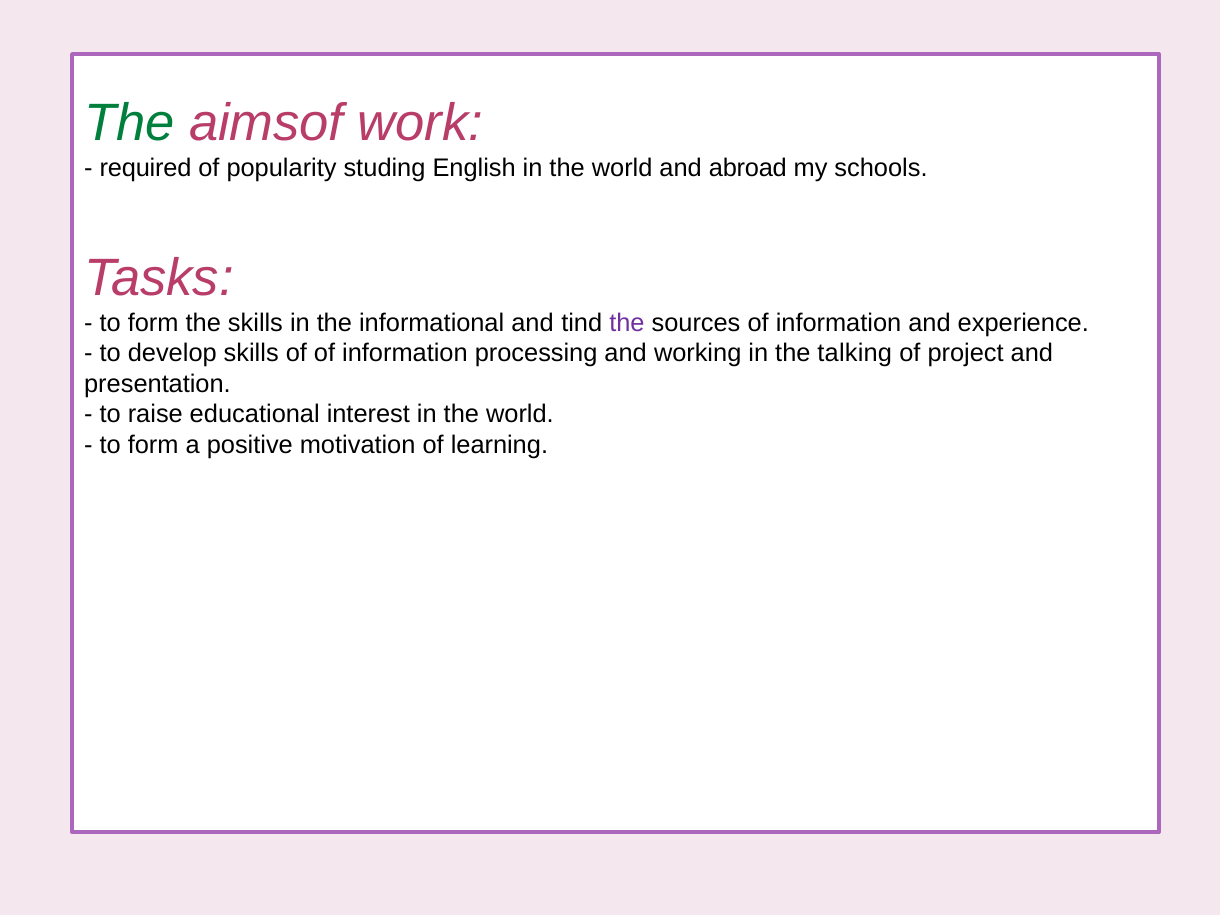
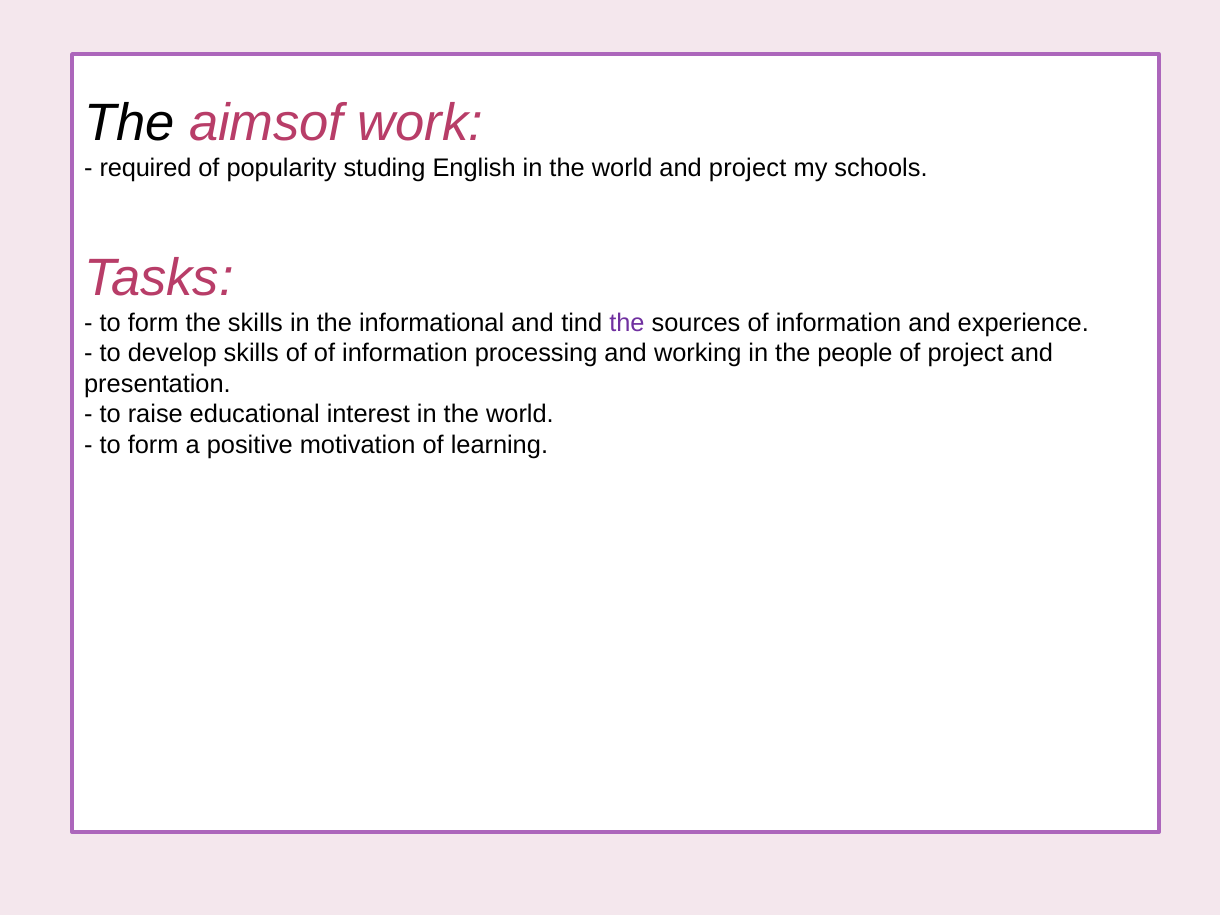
The colour: green -> black (129, 123)
and abroad: abroad -> project (748, 168)
talking: talking -> people (855, 353)
